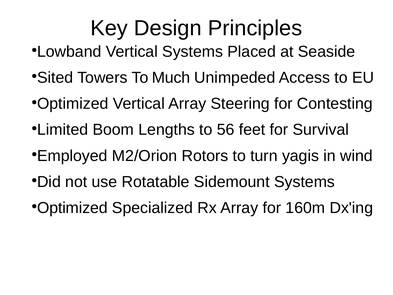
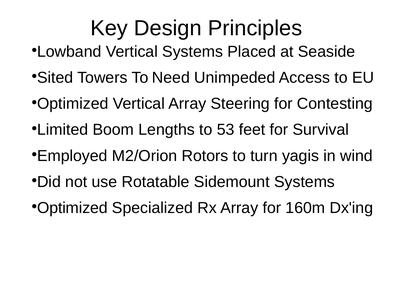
Much: Much -> Need (171, 78)
56: 56 -> 53 (226, 130)
